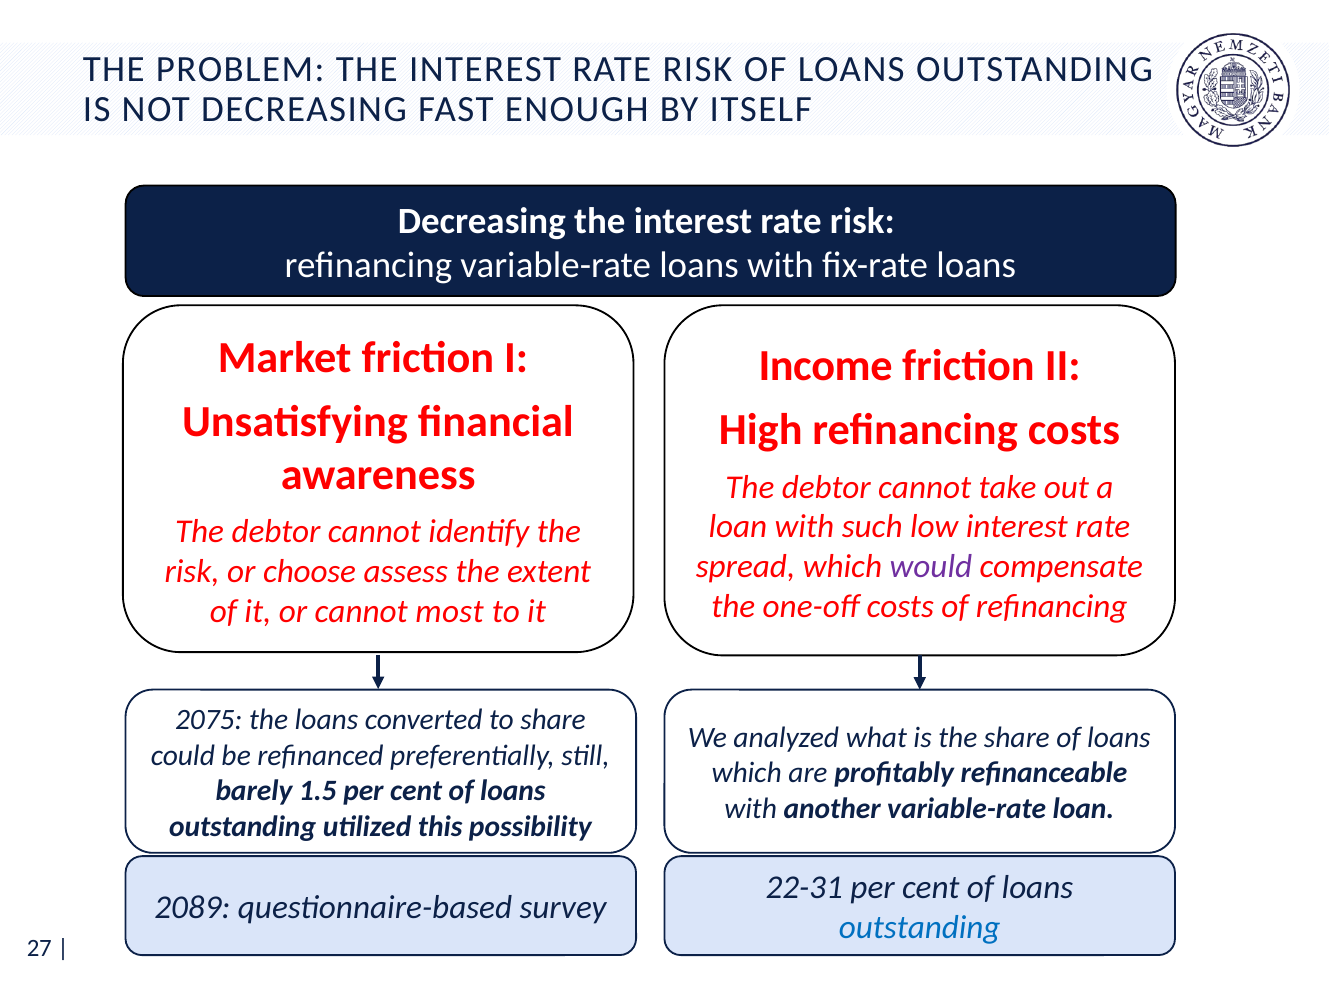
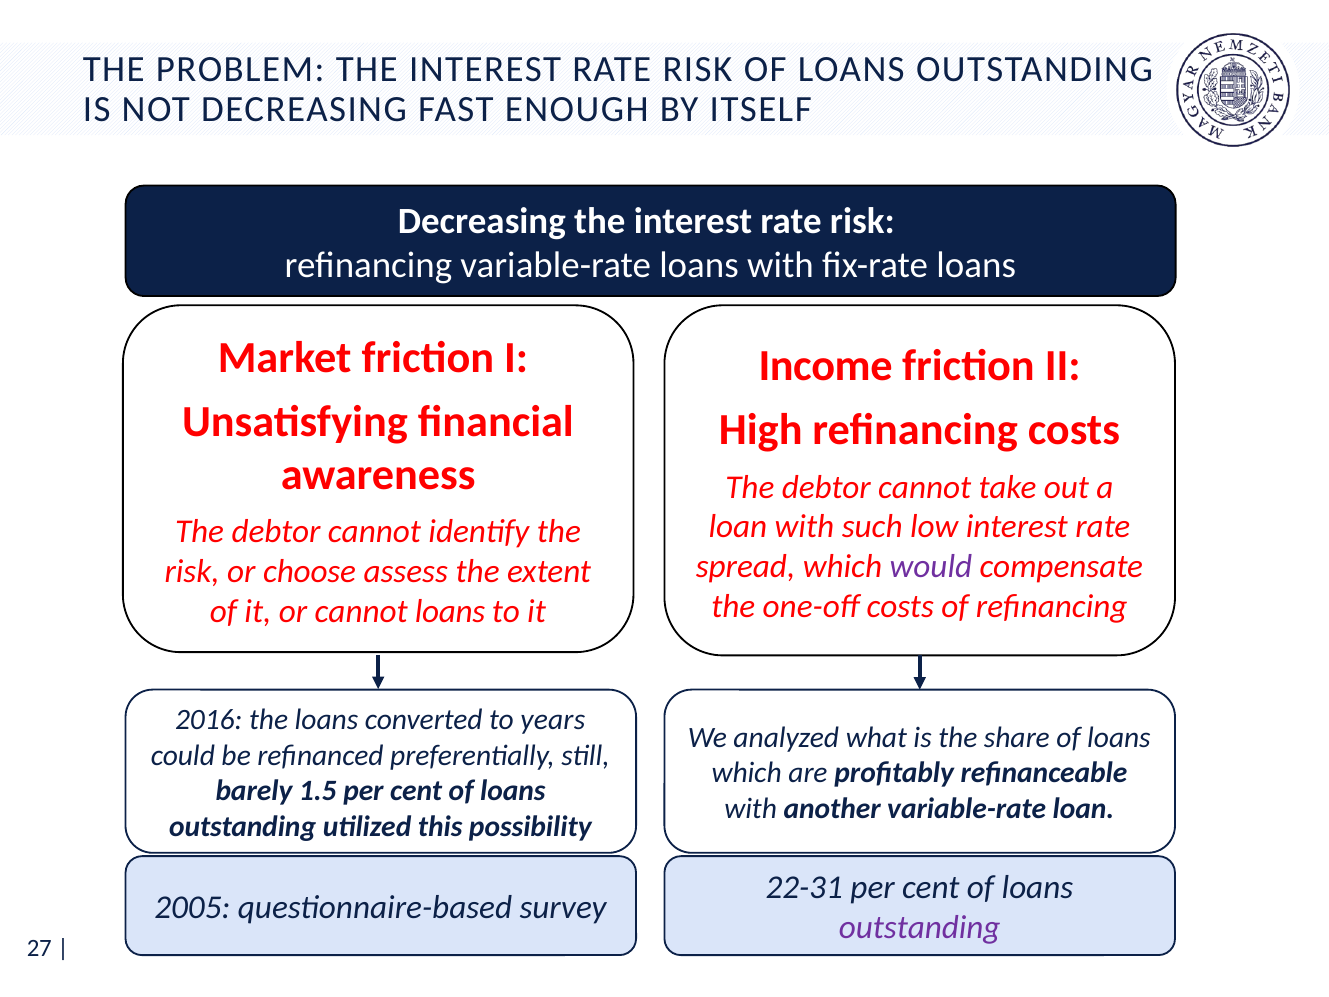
cannot most: most -> loans (450, 612)
2075: 2075 -> 2016 (209, 720)
to share: share -> years (553, 720)
2089: 2089 -> 2005 (192, 908)
outstanding colour: blue -> purple (920, 928)
